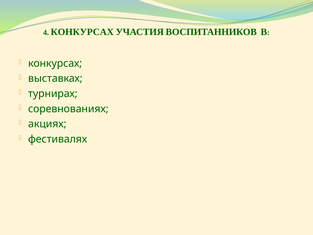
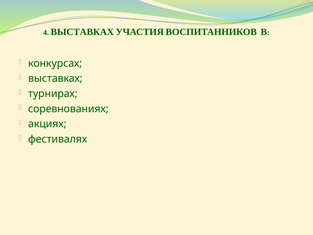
4 КОНКУРСАХ: КОНКУРСАХ -> ВЫСТАВКАХ (82, 32)
